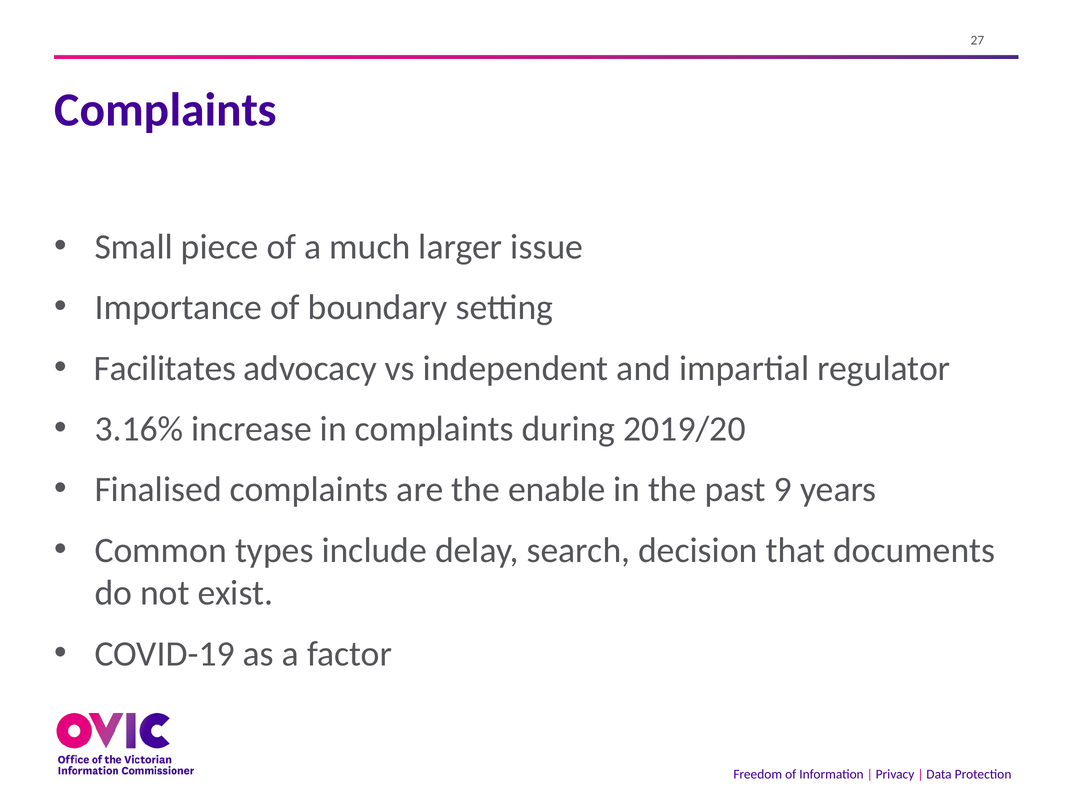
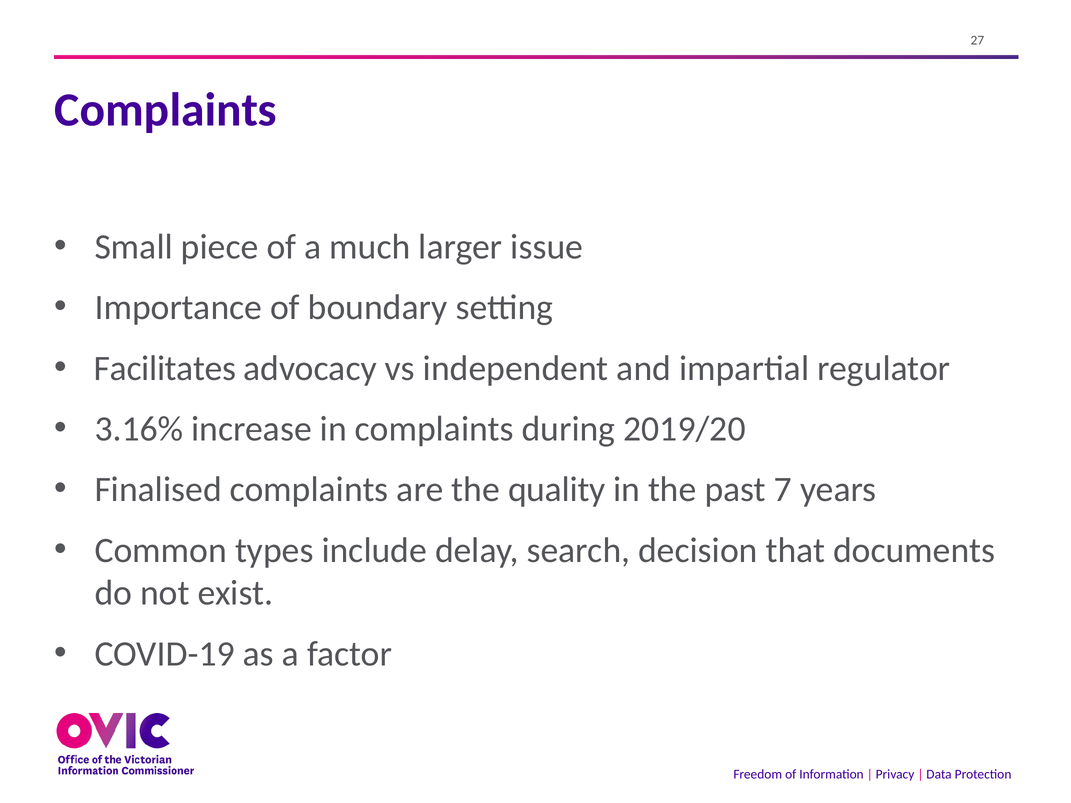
enable: enable -> quality (557, 490)
9: 9 -> 7 (783, 490)
